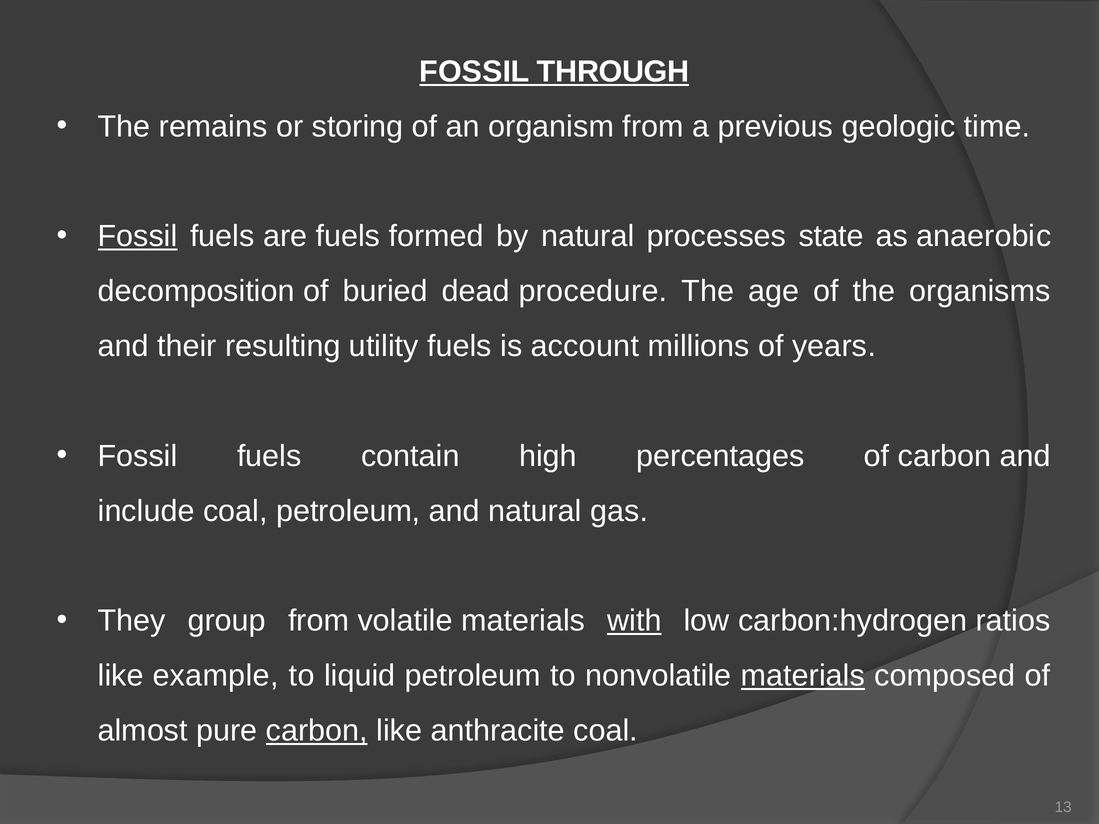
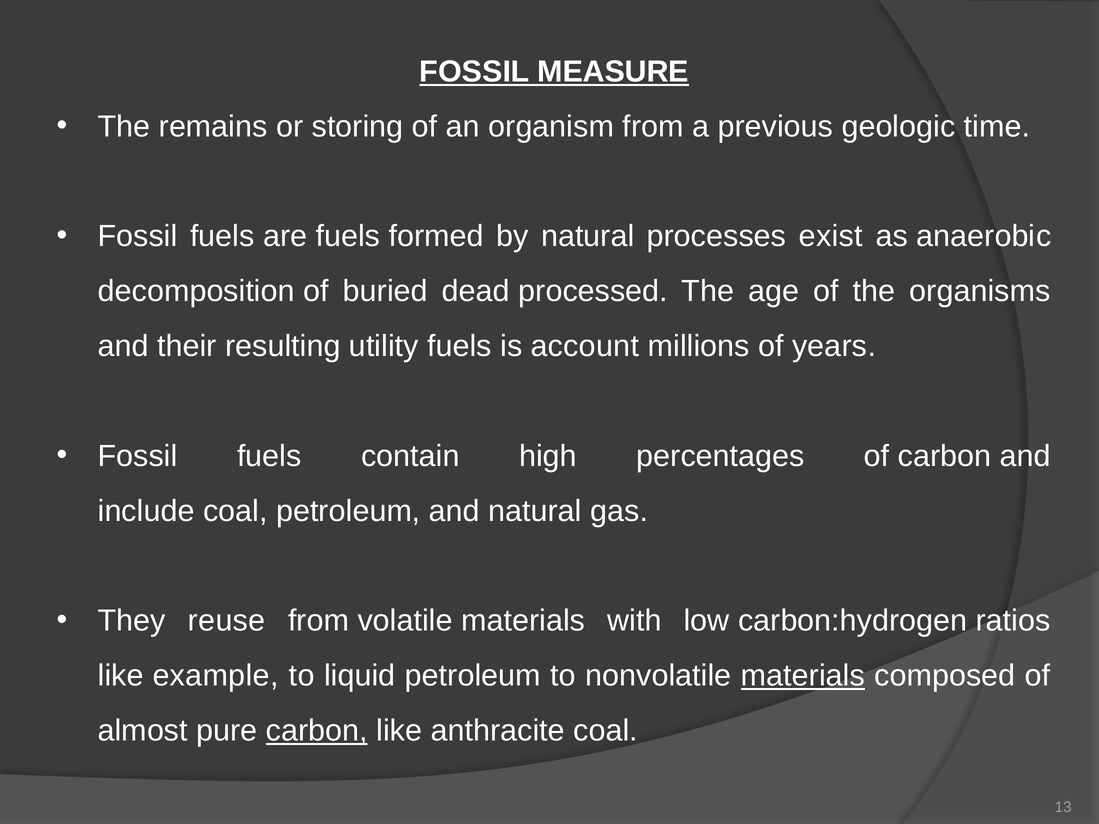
THROUGH: THROUGH -> MEASURE (613, 72)
Fossil underline: present -> none (138, 236)
state: state -> exist (831, 236)
procedure: procedure -> processed (593, 291)
group: group -> reuse (227, 621)
with underline: present -> none (634, 621)
